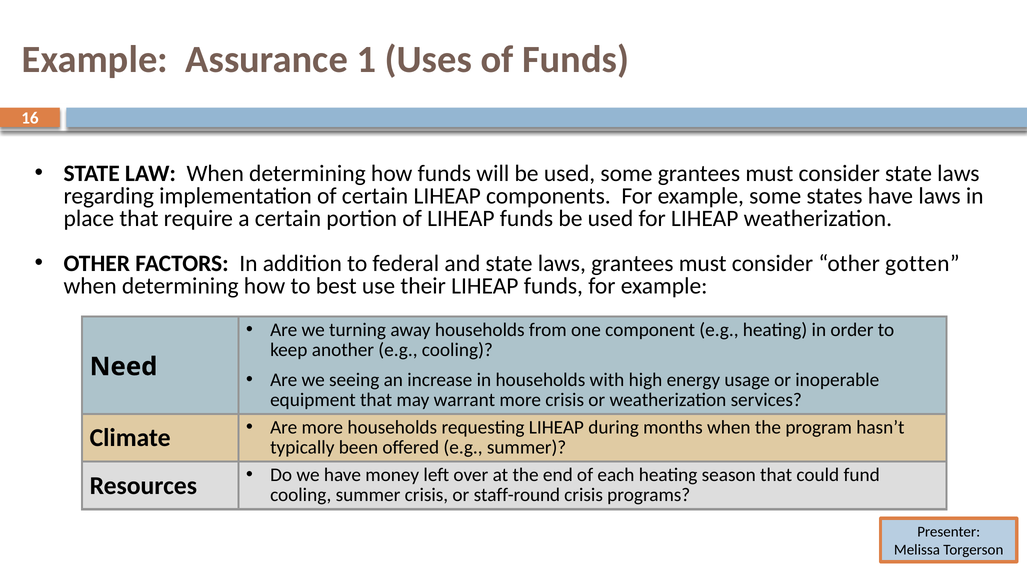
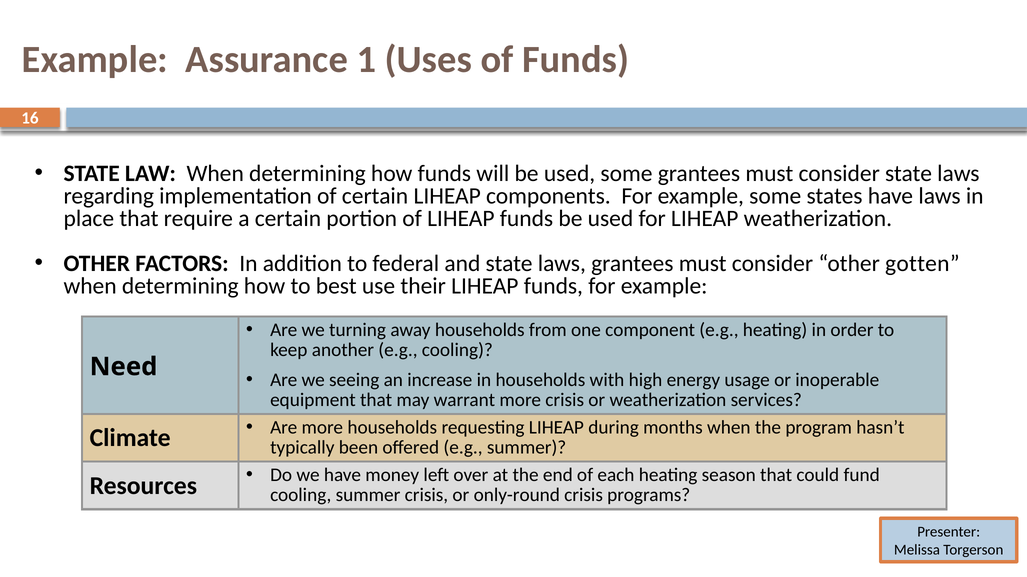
staff-round: staff-round -> only-round (517, 496)
